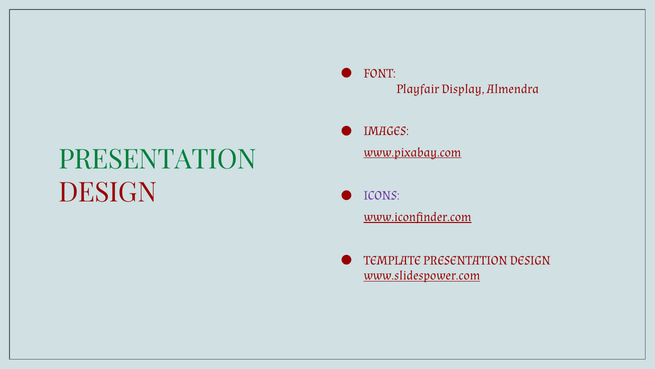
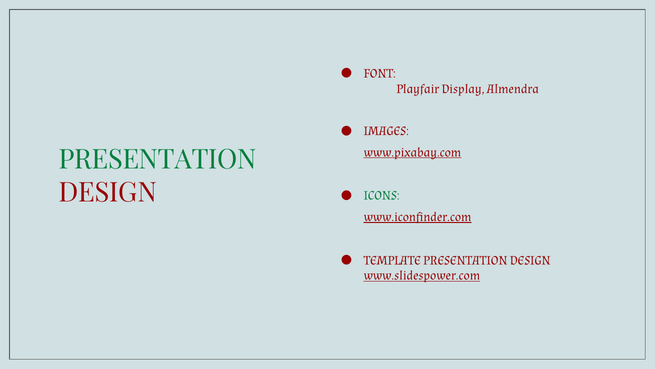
ICONS colour: purple -> green (382, 195)
